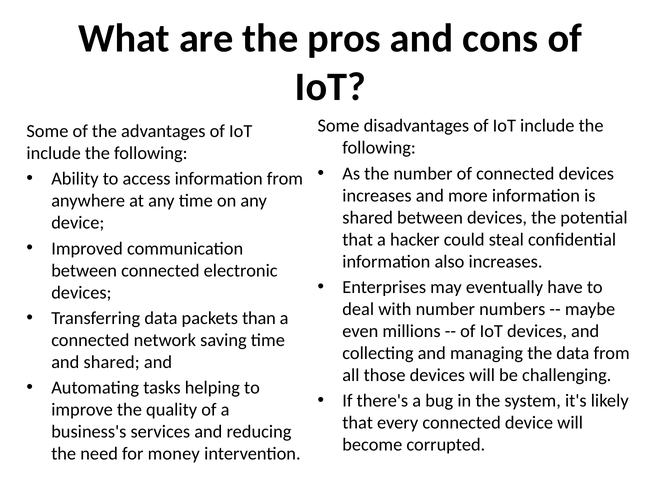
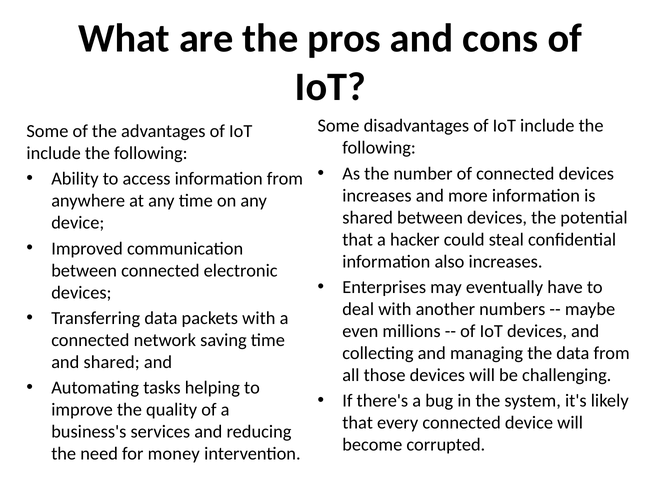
with number: number -> another (445, 310)
packets than: than -> with (259, 319)
